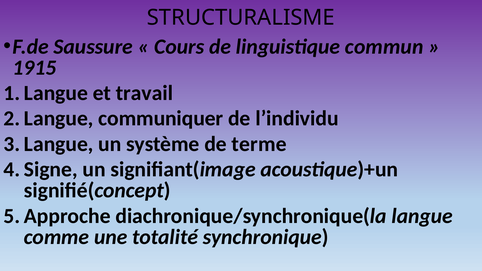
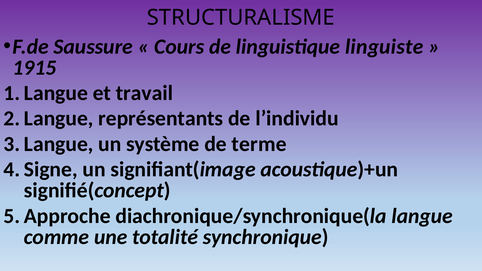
commun: commun -> linguiste (384, 47)
communiquer: communiquer -> représentants (161, 119)
